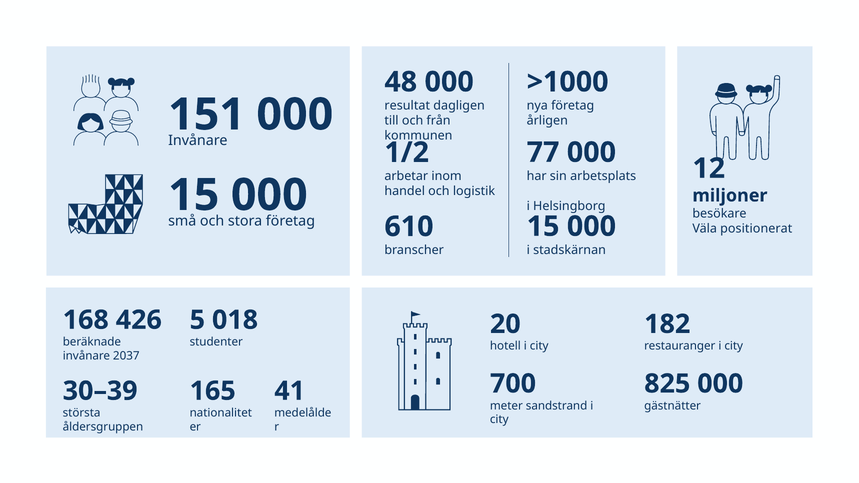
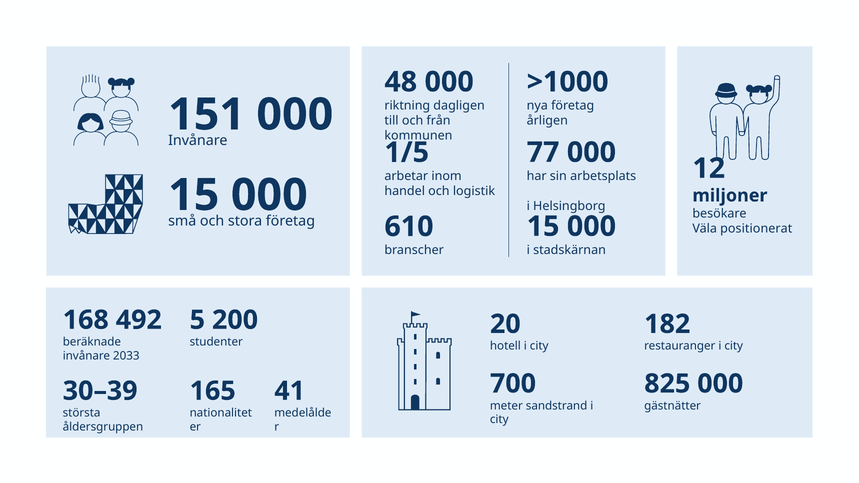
resultat: resultat -> riktning (407, 106)
1/2: 1/2 -> 1/5 (407, 152)
426: 426 -> 492 (139, 320)
018: 018 -> 200 (235, 320)
2037: 2037 -> 2033 (126, 356)
